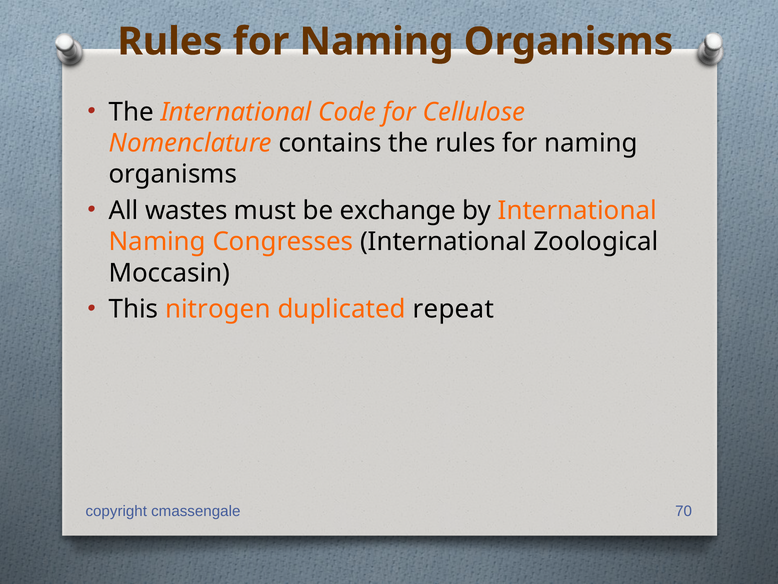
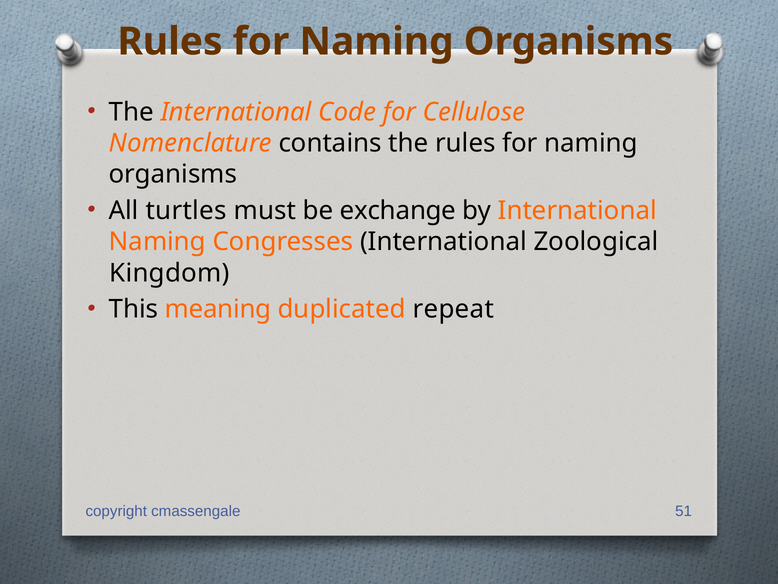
wastes: wastes -> turtles (186, 211)
Moccasin: Moccasin -> Kingdom (169, 273)
nitrogen: nitrogen -> meaning (218, 309)
70: 70 -> 51 (684, 511)
